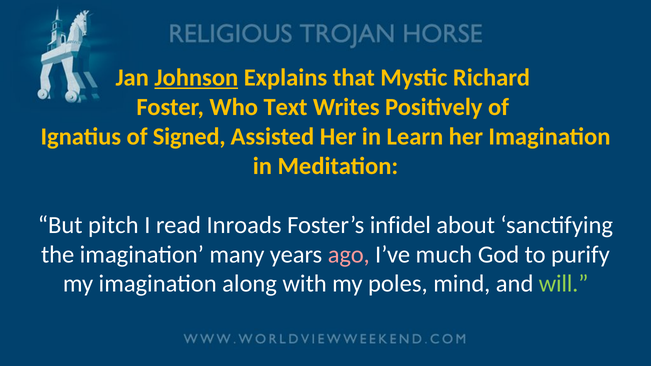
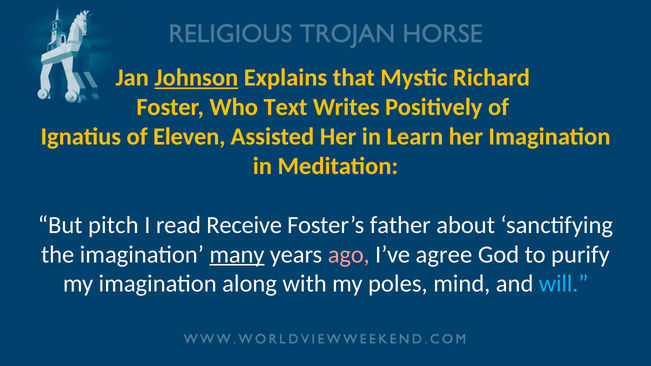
Signed: Signed -> Eleven (189, 137)
Inroads: Inroads -> Receive (244, 225)
infidel: infidel -> father (400, 225)
many underline: none -> present (237, 255)
much: much -> agree (444, 255)
will colour: light green -> light blue (564, 284)
